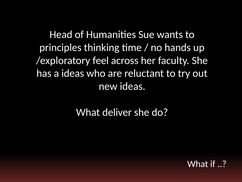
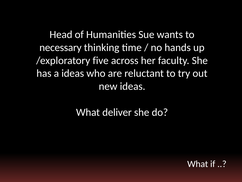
principles: principles -> necessary (60, 47)
feel: feel -> five (101, 60)
